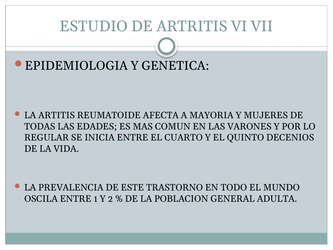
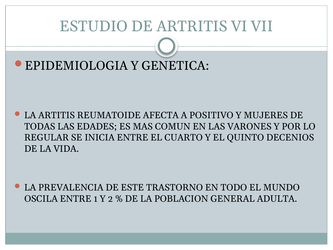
MAYORIA: MAYORIA -> POSITIVO (211, 115)
